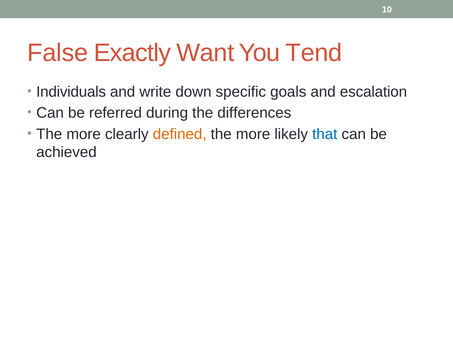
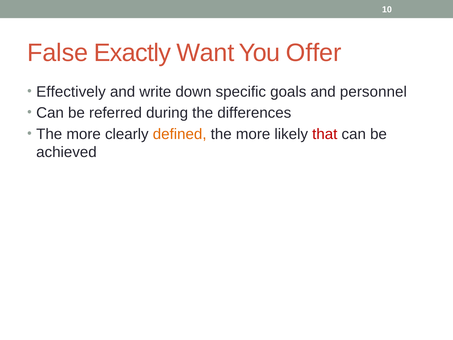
Tend: Tend -> Offer (314, 53)
Individuals: Individuals -> Effectively (71, 92)
escalation: escalation -> personnel (373, 92)
that colour: blue -> red (325, 134)
